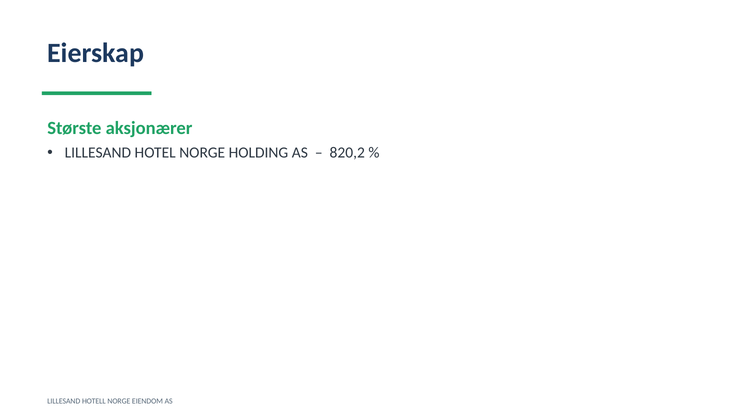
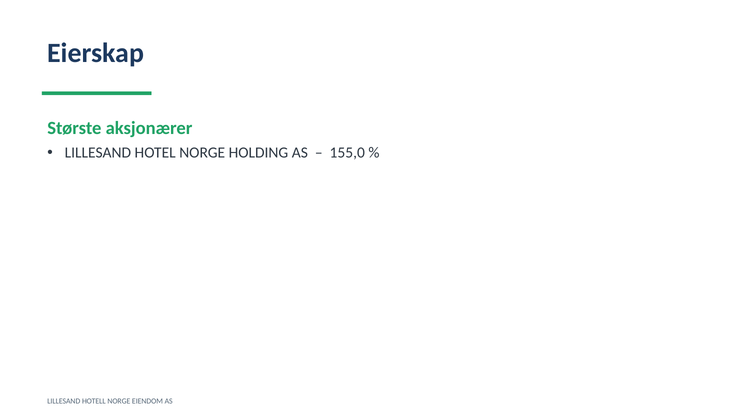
820,2: 820,2 -> 155,0 (347, 153)
